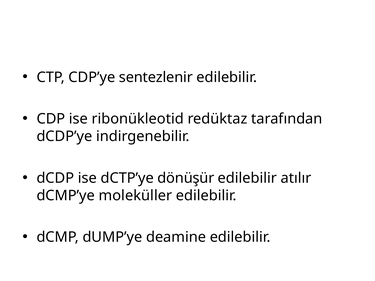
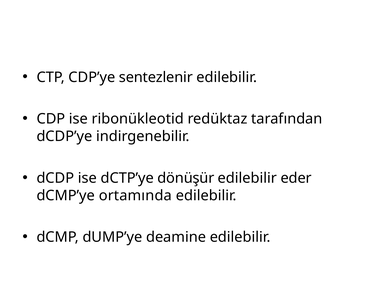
atılır: atılır -> eder (296, 178)
moleküller: moleküller -> ortamında (135, 196)
